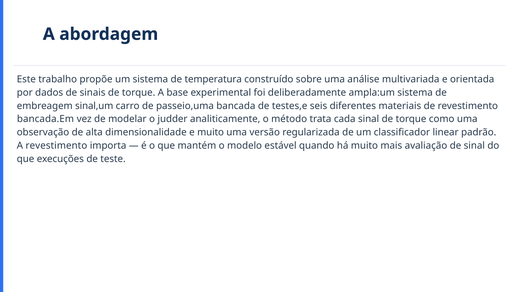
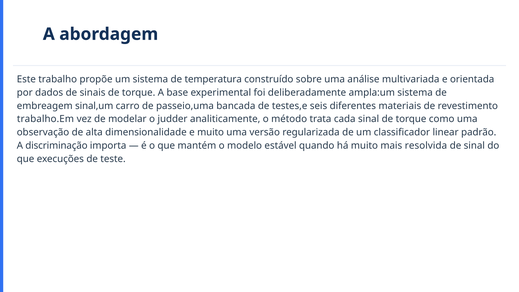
bancada.Em: bancada.Em -> trabalho.Em (45, 119)
A revestimento: revestimento -> discriminação (56, 146)
avaliação: avaliação -> resolvida (426, 146)
